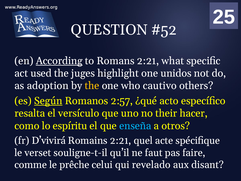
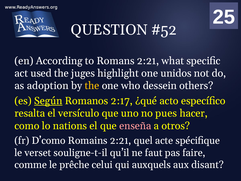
According underline: present -> none (59, 61)
cautivo: cautivo -> dessein (160, 86)
2:57: 2:57 -> 2:17 (122, 101)
their: their -> pues (166, 113)
espíritu: espíritu -> nations (70, 126)
enseña colour: light blue -> pink (135, 126)
D’vivirá: D’vivirá -> D’como (49, 140)
revelado: revelado -> auxquels (151, 165)
